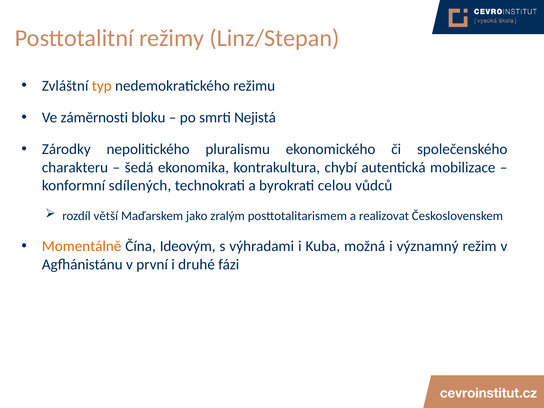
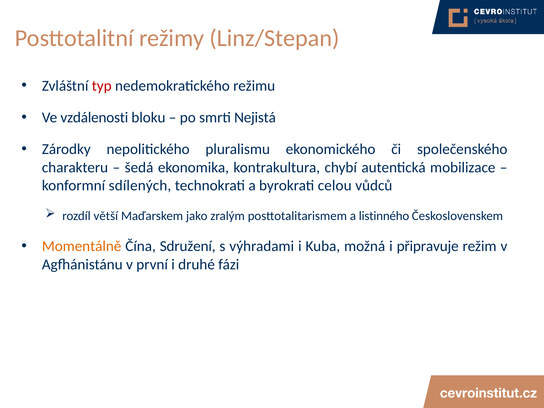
typ colour: orange -> red (102, 86)
záměrnosti: záměrnosti -> vzdálenosti (94, 118)
realizovat: realizovat -> listinného (384, 216)
Ideovým: Ideovým -> Sdružení (188, 246)
významný: významný -> připravuje (428, 246)
